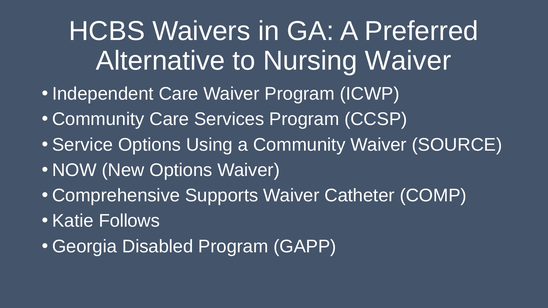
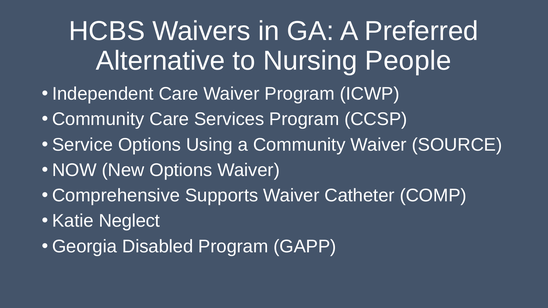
Nursing Waiver: Waiver -> People (408, 61)
Follows: Follows -> Neglect (129, 221)
